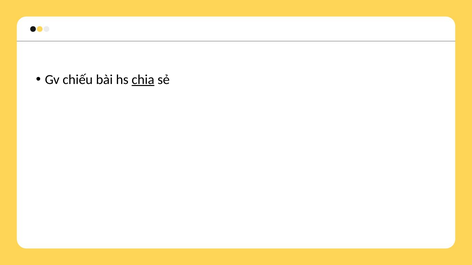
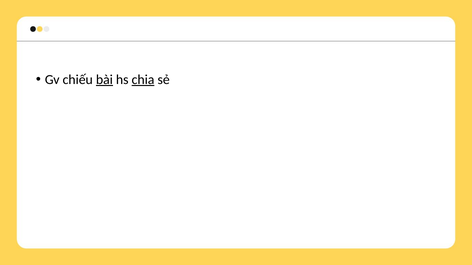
bài underline: none -> present (104, 80)
